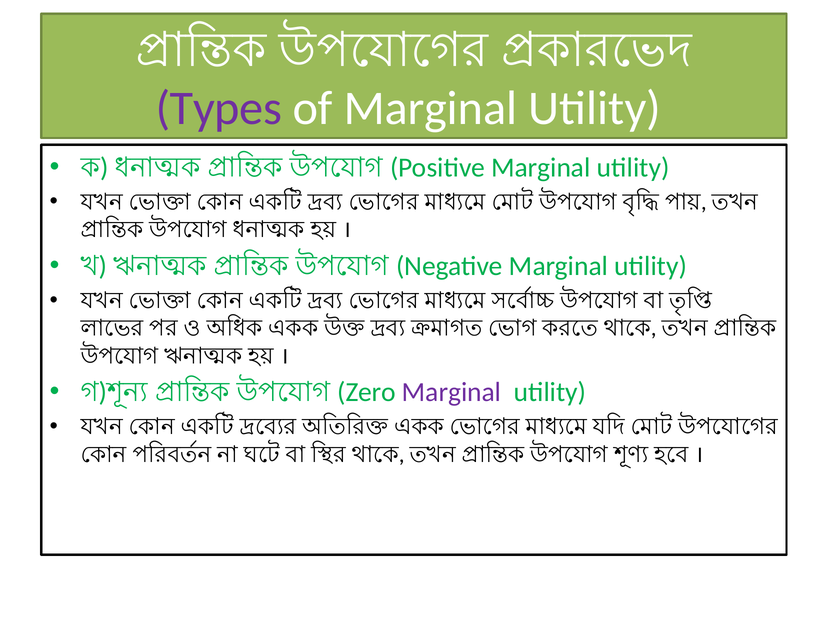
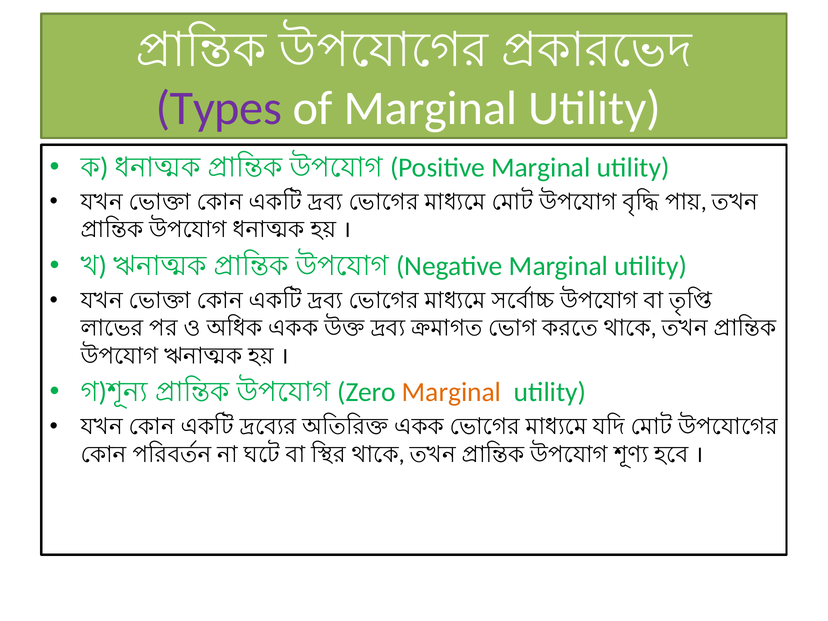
Marginal colour: purple -> orange (452, 392)
